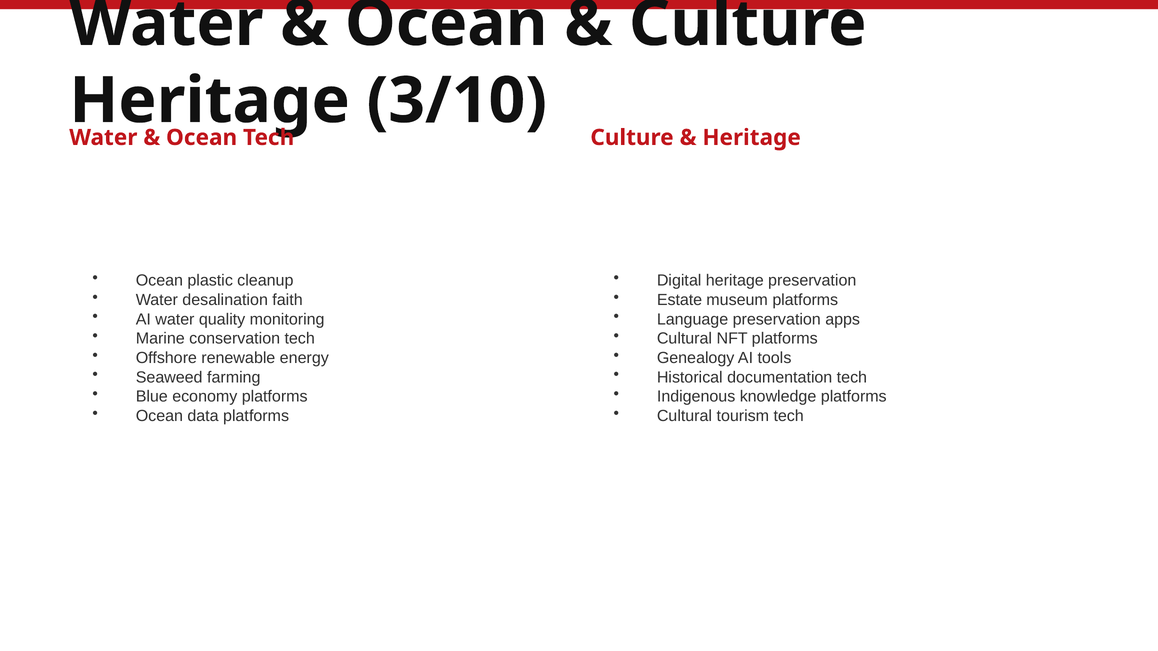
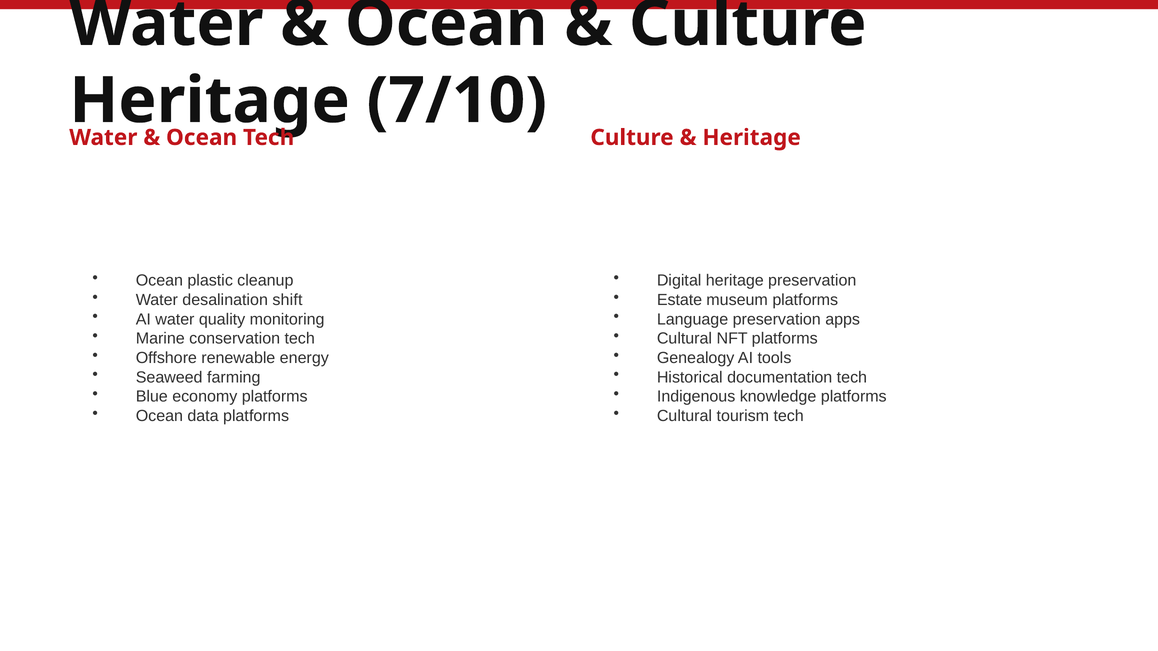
3/10: 3/10 -> 7/10 (457, 101)
faith: faith -> shift (287, 300)
